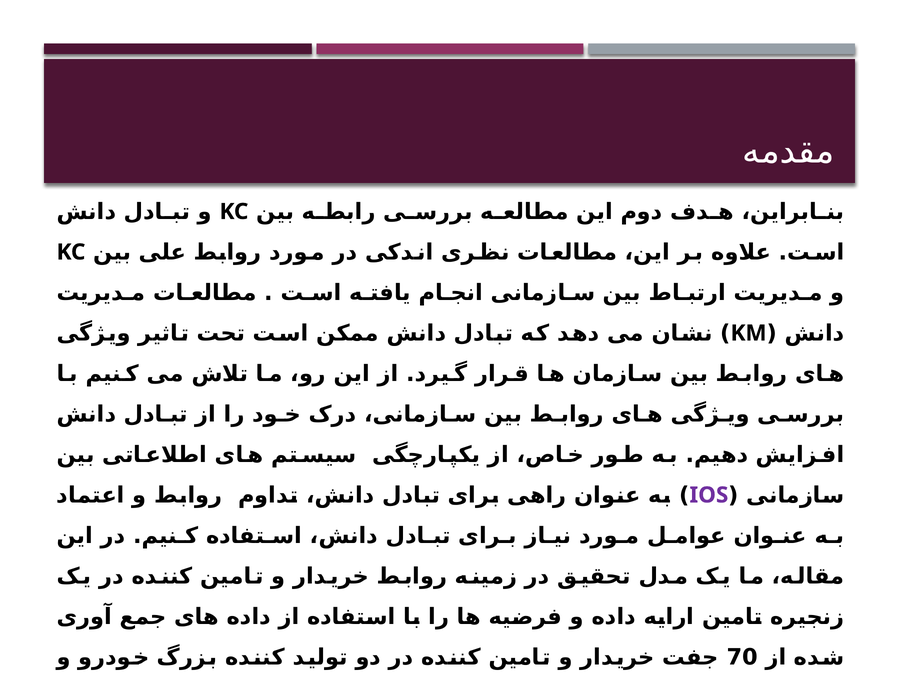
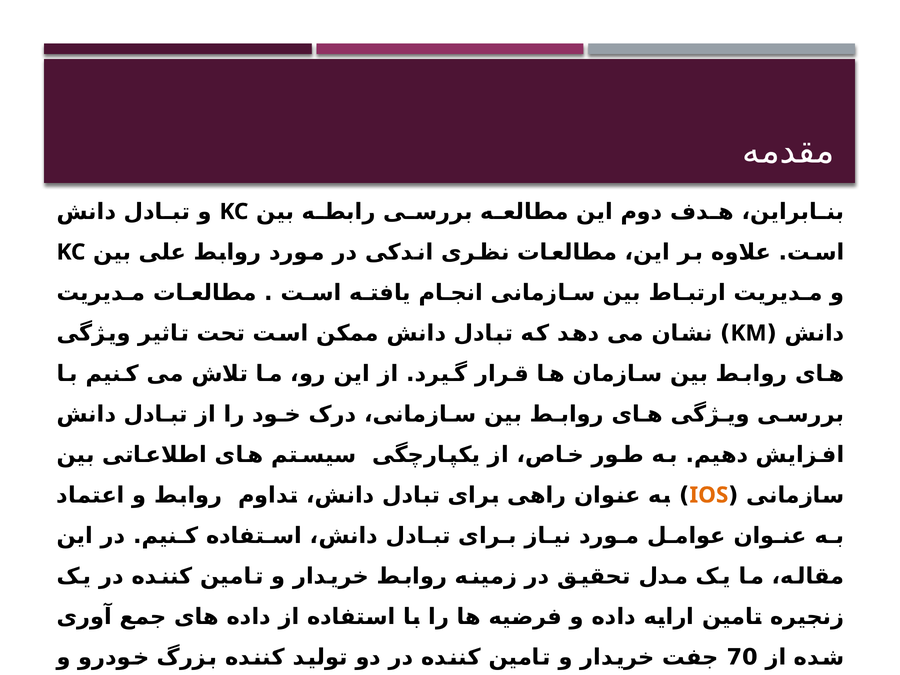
IOS colour: purple -> orange (709, 495)
